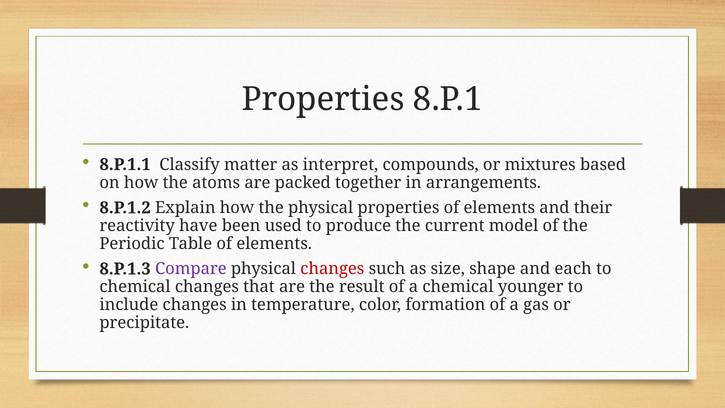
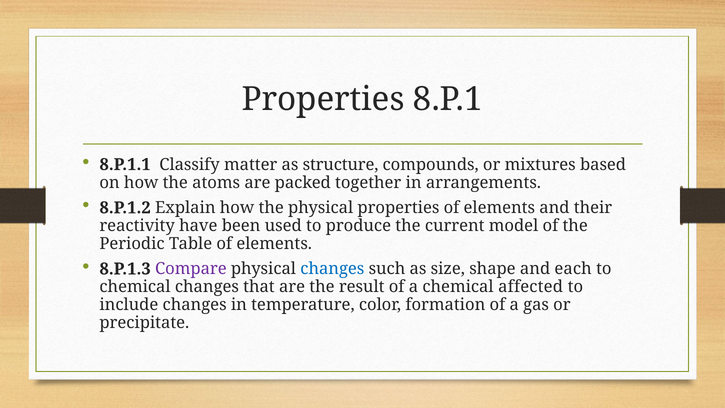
interpret: interpret -> structure (341, 164)
changes colour: red -> blue (332, 269)
younger: younger -> affected (531, 287)
